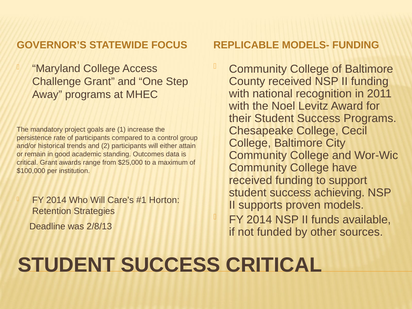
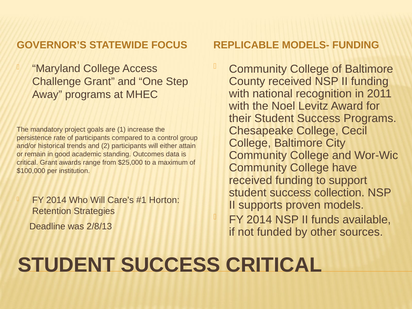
achieving: achieving -> collection (339, 193)
